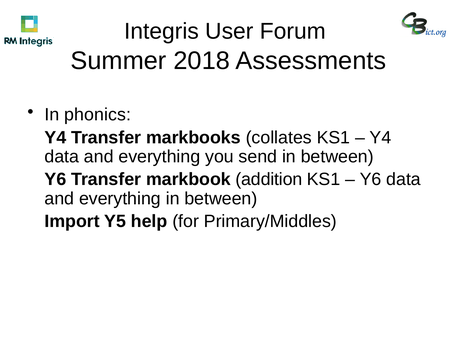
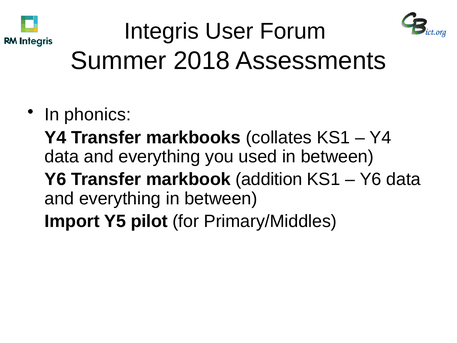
send: send -> used (258, 157)
help: help -> pilot (149, 221)
